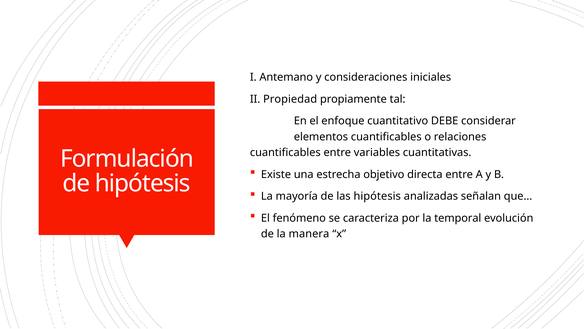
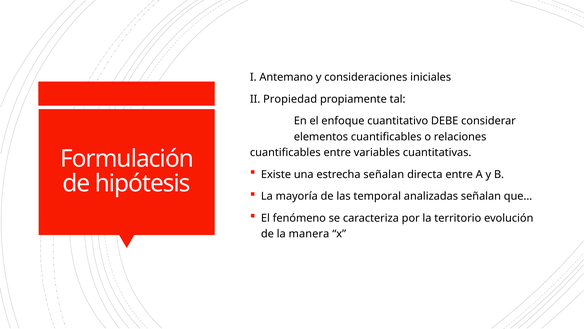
estrecha objetivo: objetivo -> señalan (384, 174)
las hipótesis: hipótesis -> temporal (377, 196)
temporal: temporal -> territorio (458, 218)
